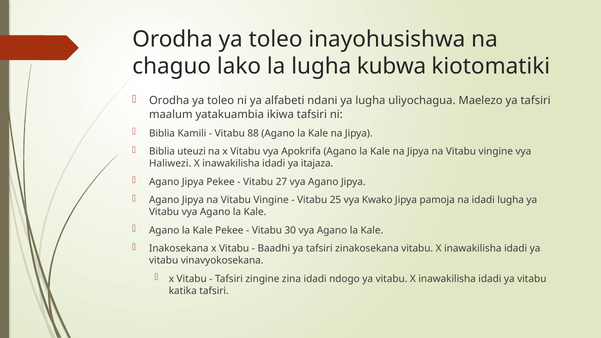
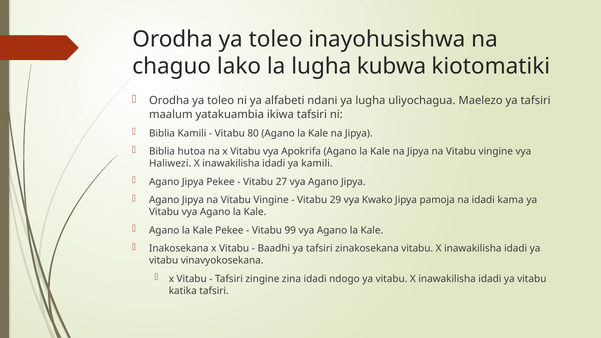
88: 88 -> 80 (253, 133)
uteuzi: uteuzi -> hutoa (191, 151)
ya itajaza: itajaza -> kamili (317, 163)
25: 25 -> 29 (335, 200)
idadi lugha: lugha -> kama (511, 200)
30: 30 -> 99 (290, 230)
